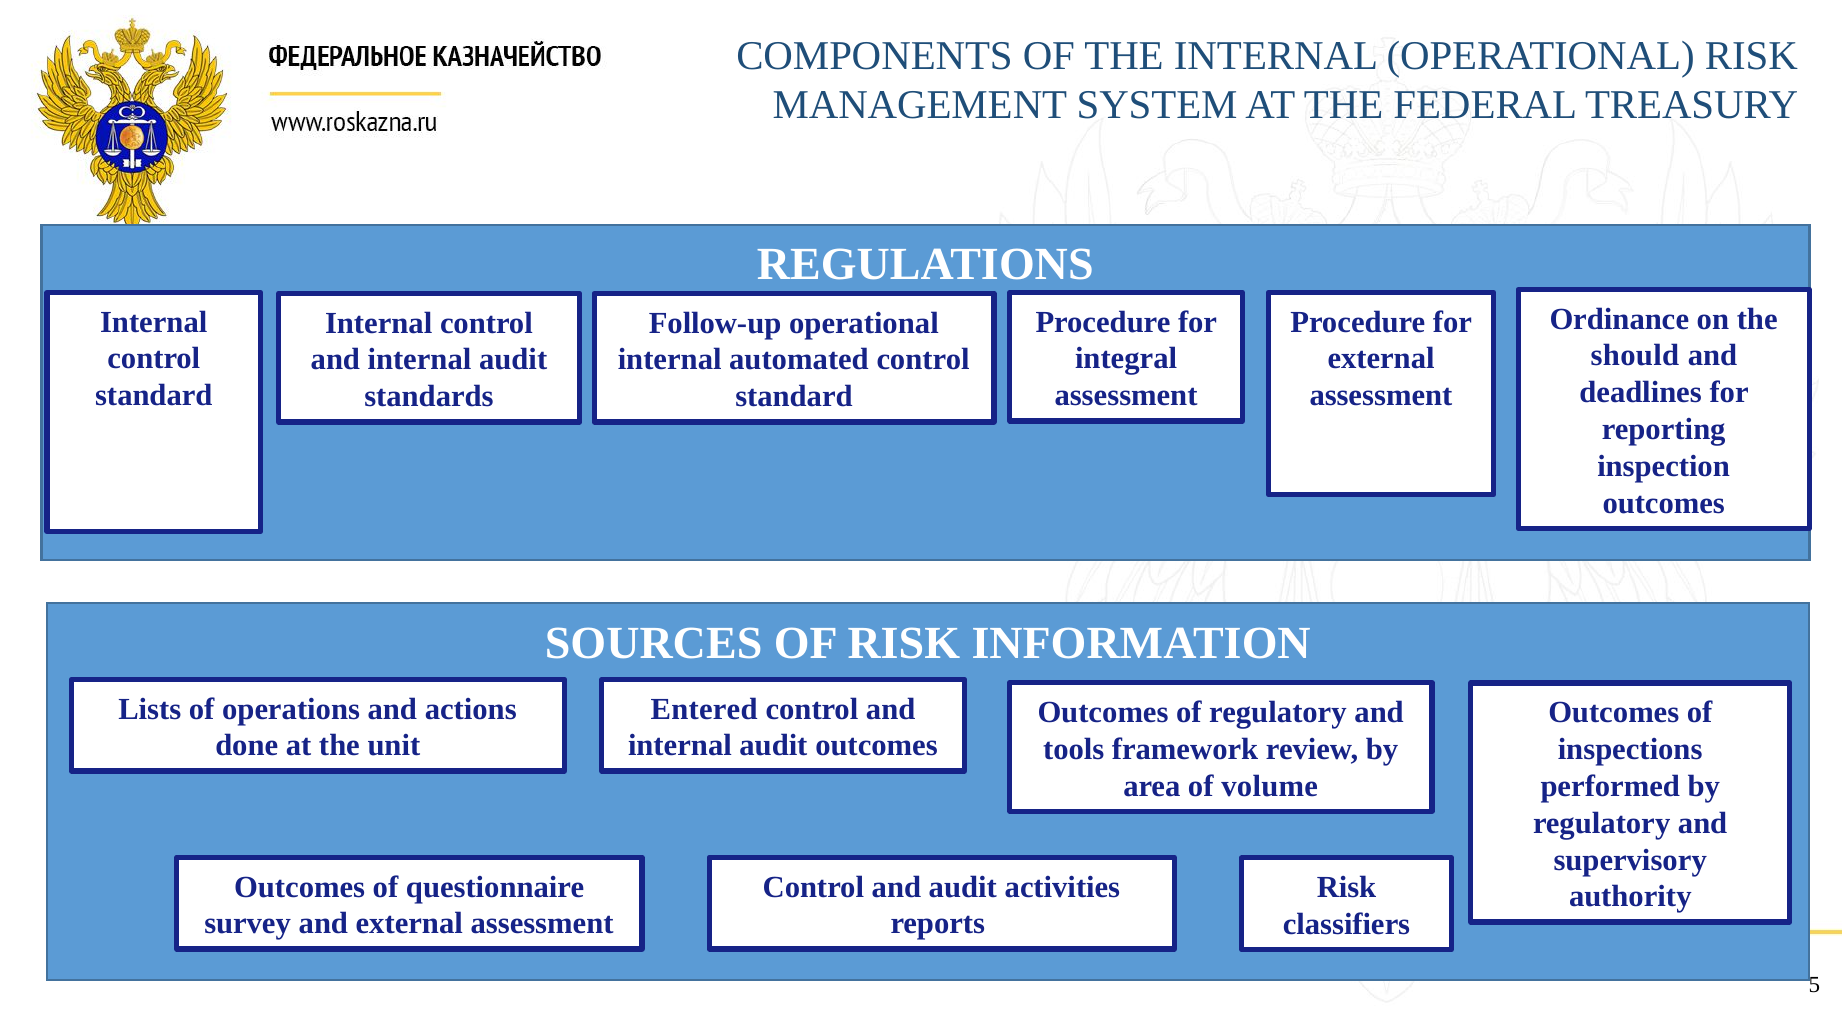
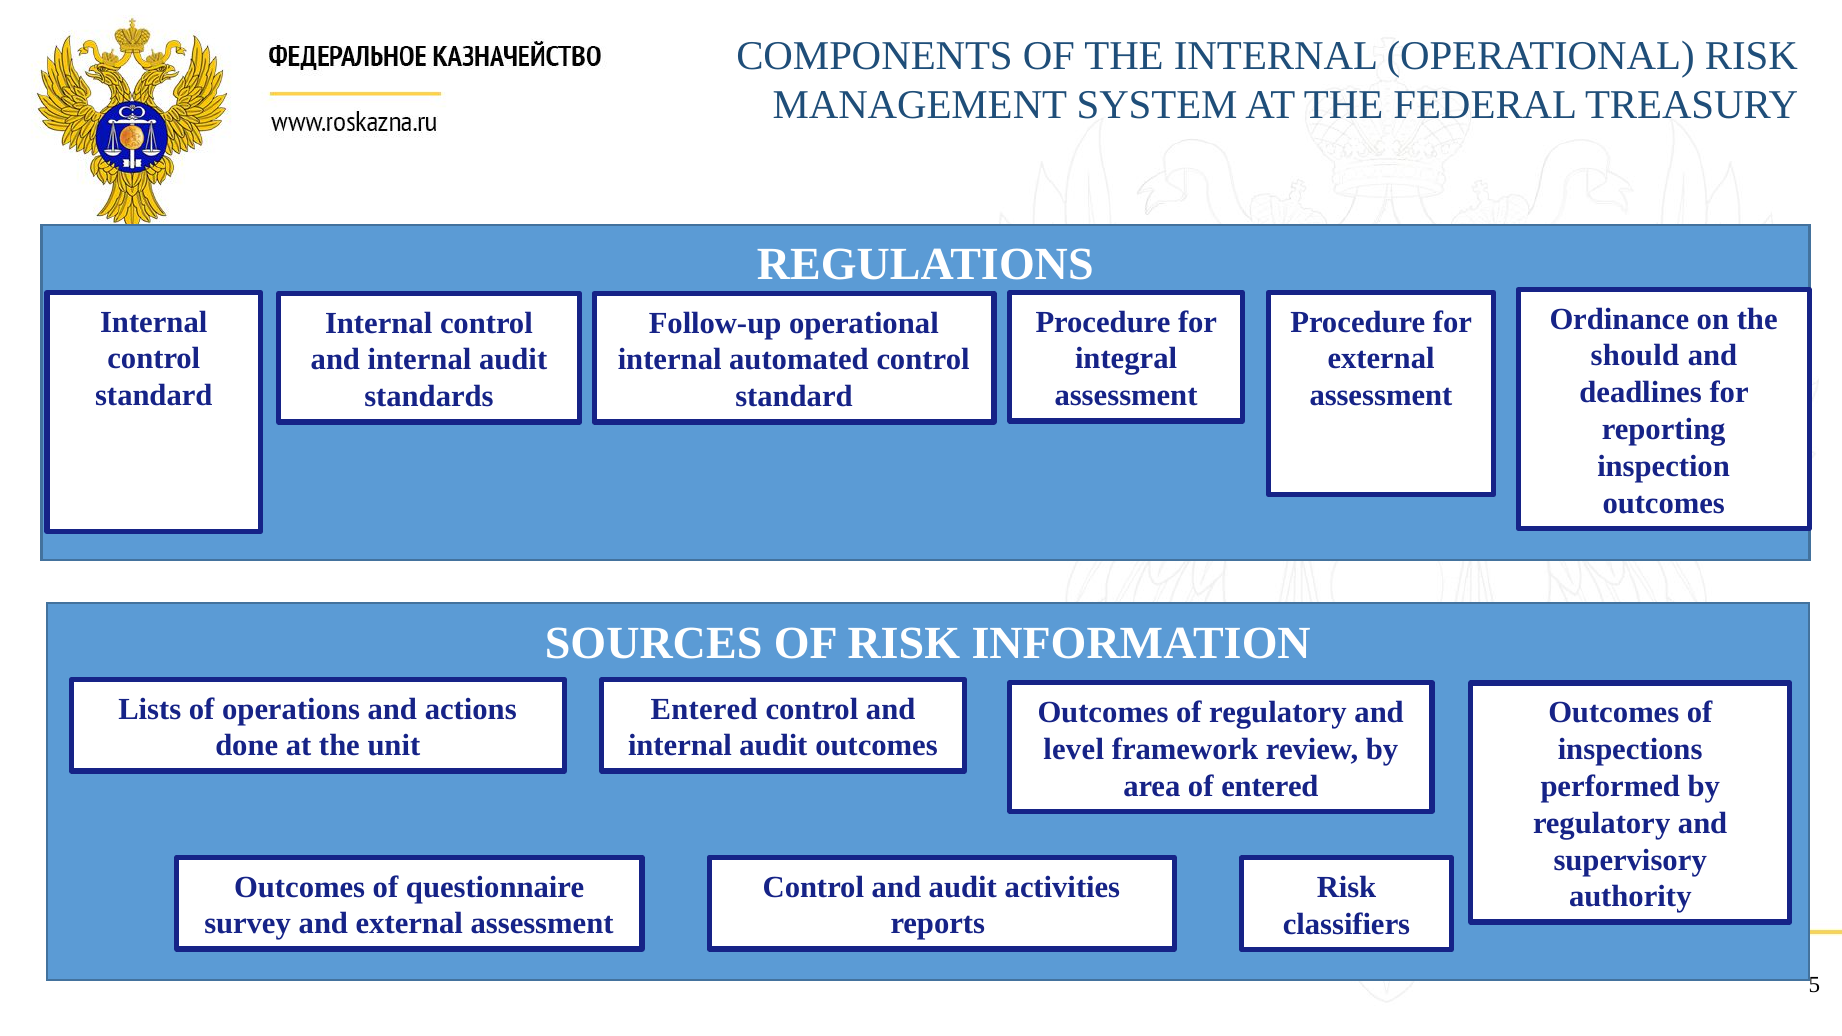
tools: tools -> level (1074, 749)
of volume: volume -> entered (1270, 786)
